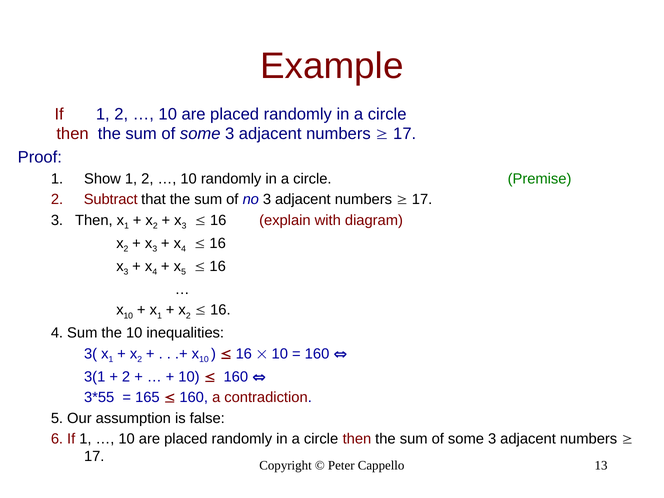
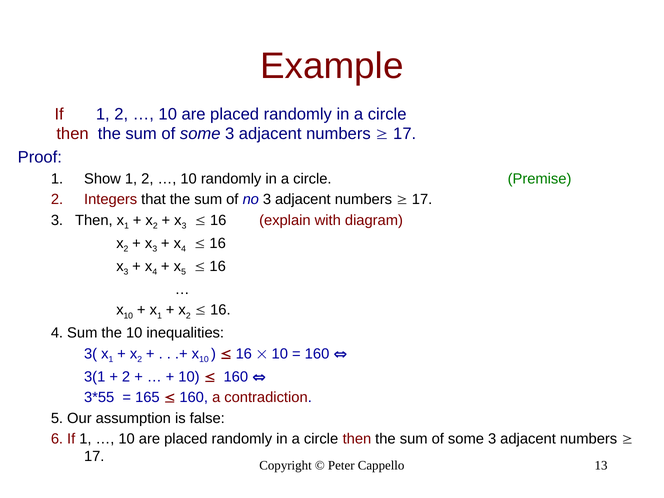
Subtract: Subtract -> Integers (111, 199)
